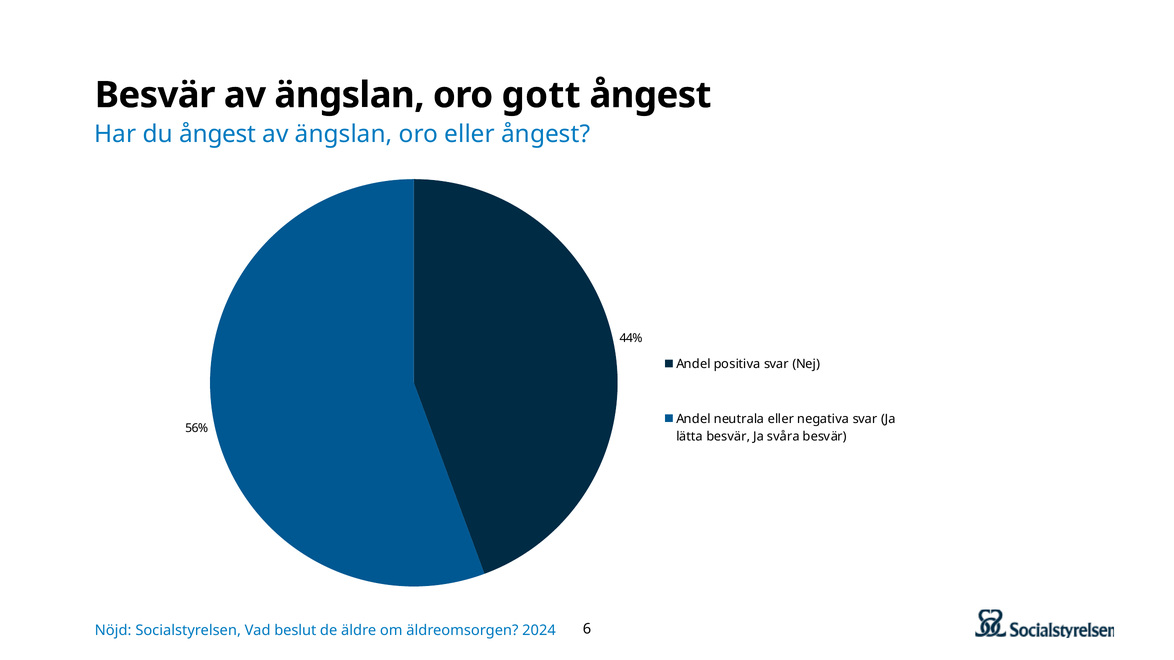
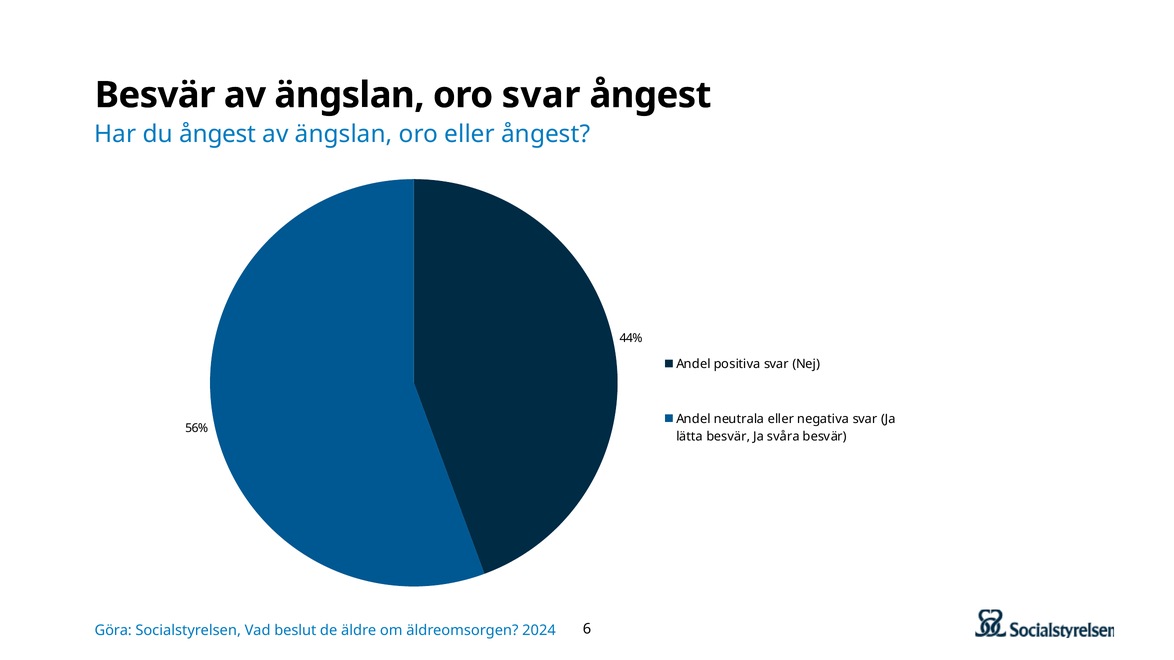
oro gott: gott -> svar (541, 95)
Nöjd: Nöjd -> Göra (113, 631)
